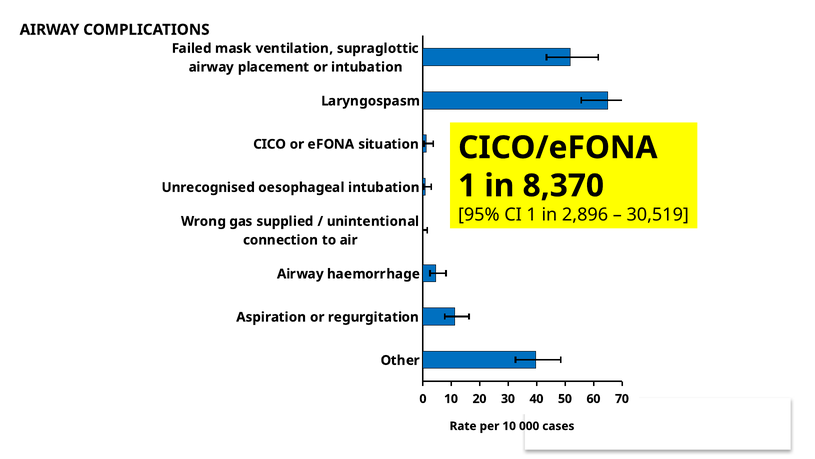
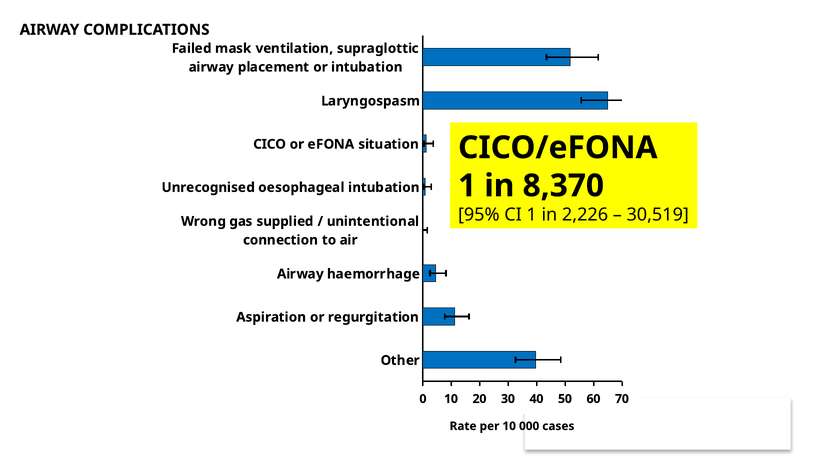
2,896: 2,896 -> 2,226 (585, 214)
